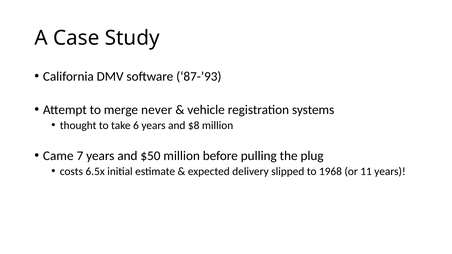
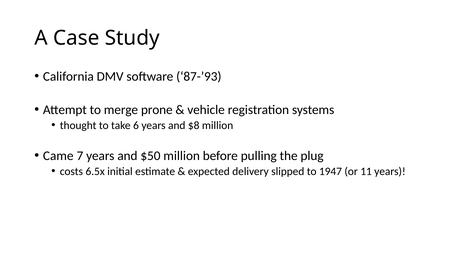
never: never -> prone (157, 110)
1968: 1968 -> 1947 (330, 172)
